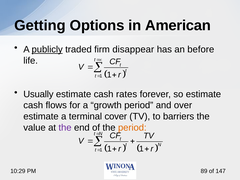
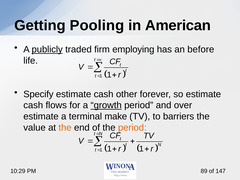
Options: Options -> Pooling (97, 25)
disappear: disappear -> employing (133, 49)
Usually: Usually -> Specify (38, 94)
rates: rates -> other (127, 94)
growth underline: none -> present (106, 105)
cover: cover -> make (116, 116)
the colour: purple -> orange (65, 128)
